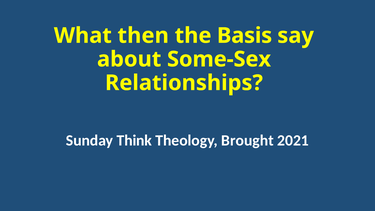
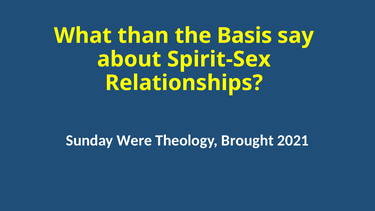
then: then -> than (143, 36)
Some-Sex: Some-Sex -> Spirit-Sex (219, 59)
Think: Think -> Were (134, 140)
